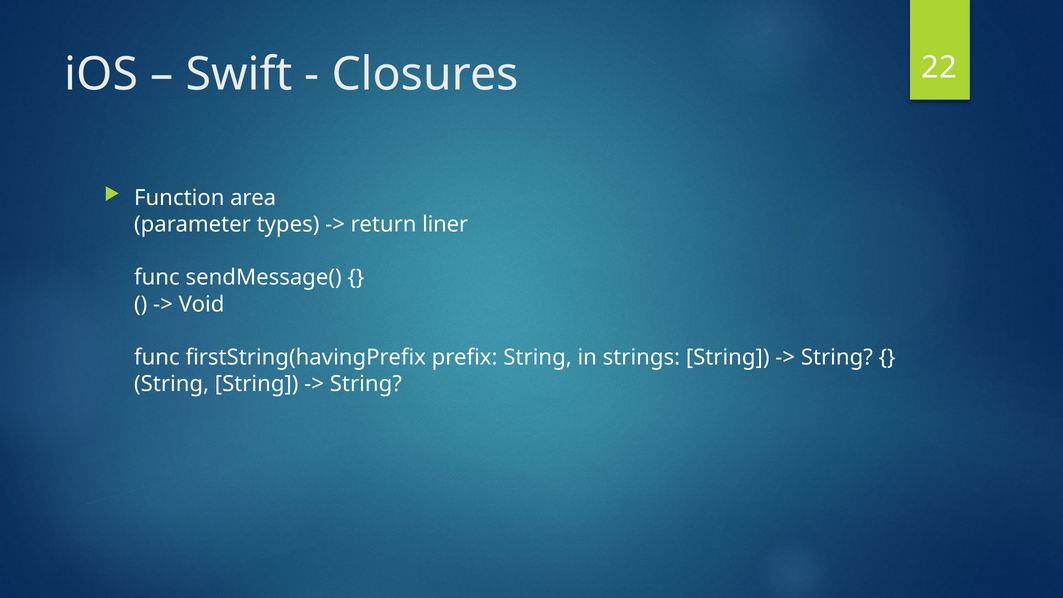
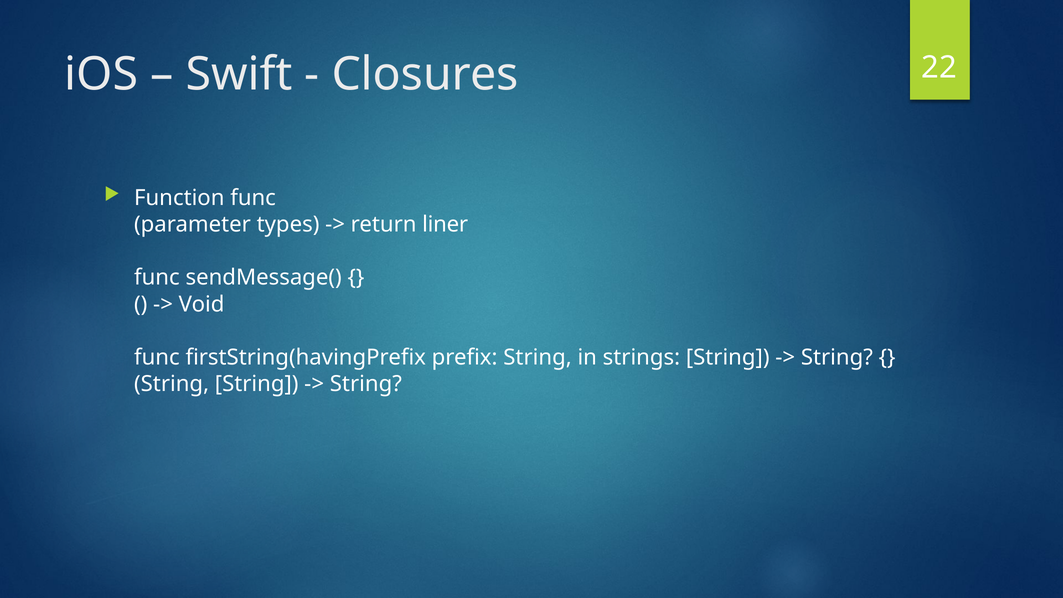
Function area: area -> func (253, 198)
